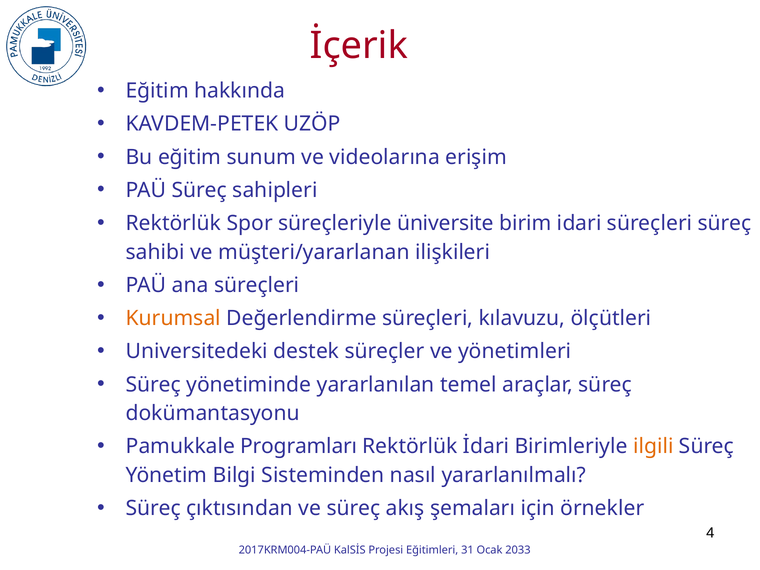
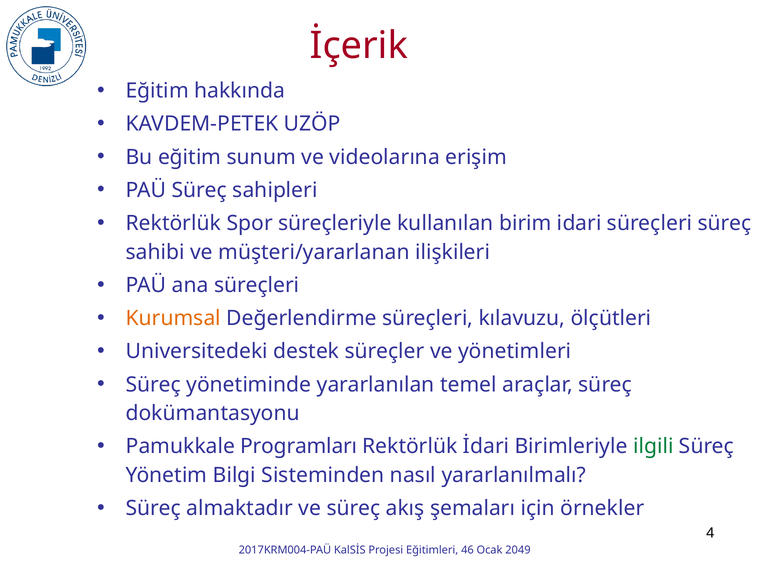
üniversite: üniversite -> kullanılan (445, 223)
ilgili colour: orange -> green (653, 447)
çıktısından: çıktısından -> almaktadır (240, 508)
31: 31 -> 46 (467, 550)
2033: 2033 -> 2049 (518, 550)
